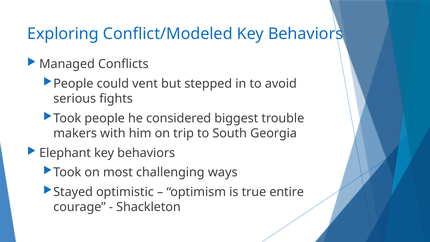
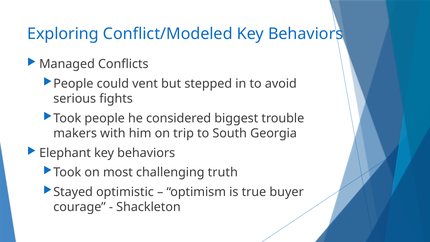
ways: ways -> truth (223, 172)
entire: entire -> buyer (287, 192)
